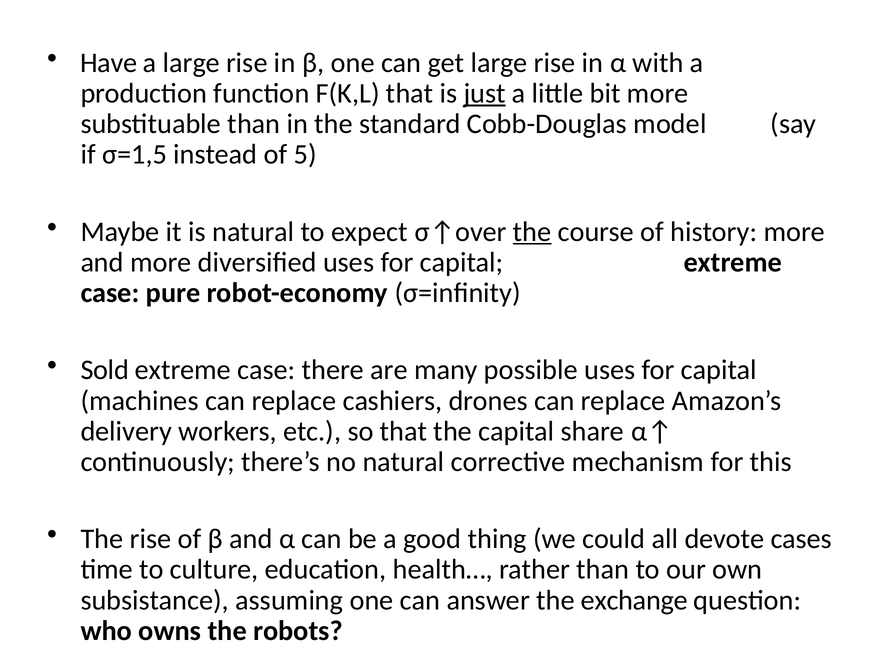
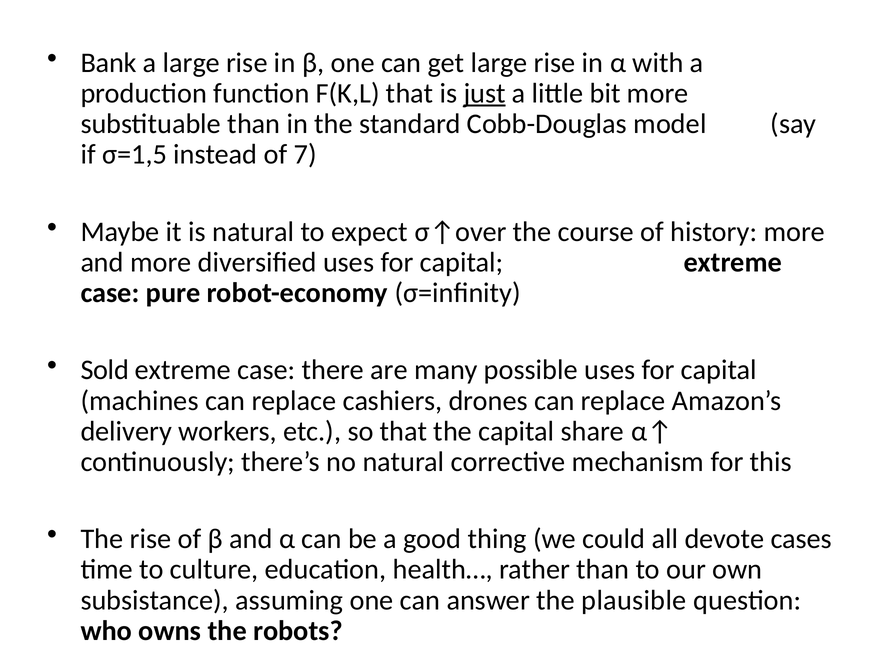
Have: Have -> Bank (109, 63)
5: 5 -> 7 (305, 154)
the underline: present -> none (532, 231)
exchange: exchange -> plausible (634, 600)
